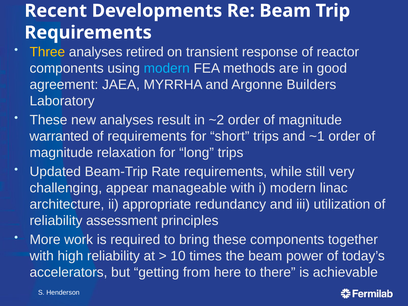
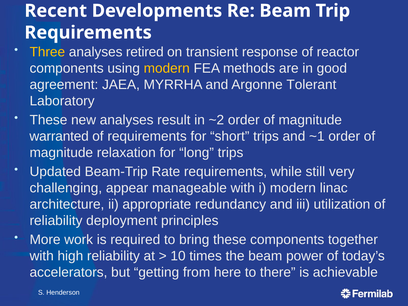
modern colour: light blue -> yellow (167, 68)
Builders: Builders -> Tolerant (311, 85)
assessment: assessment -> deployment (122, 221)
